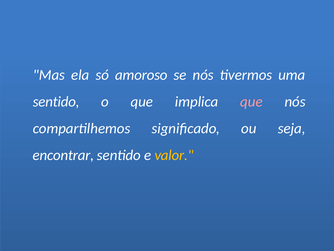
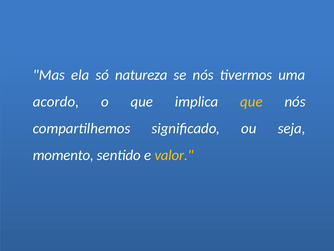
amoroso: amoroso -> natureza (141, 75)
sentido: sentido -> acordo (56, 102)
que colour: pink -> yellow (251, 102)
encontrar: encontrar -> momento (63, 155)
